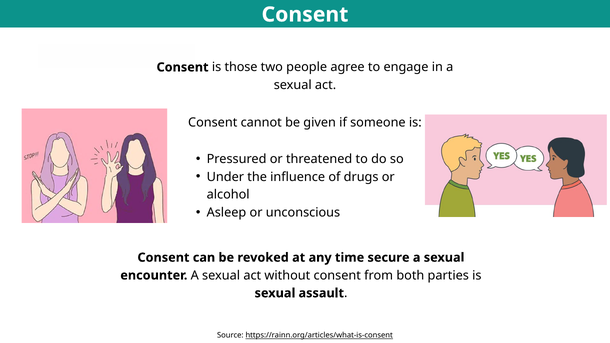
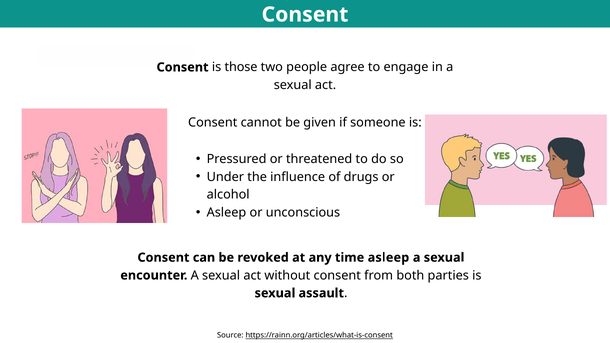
time secure: secure -> asleep (388, 258)
